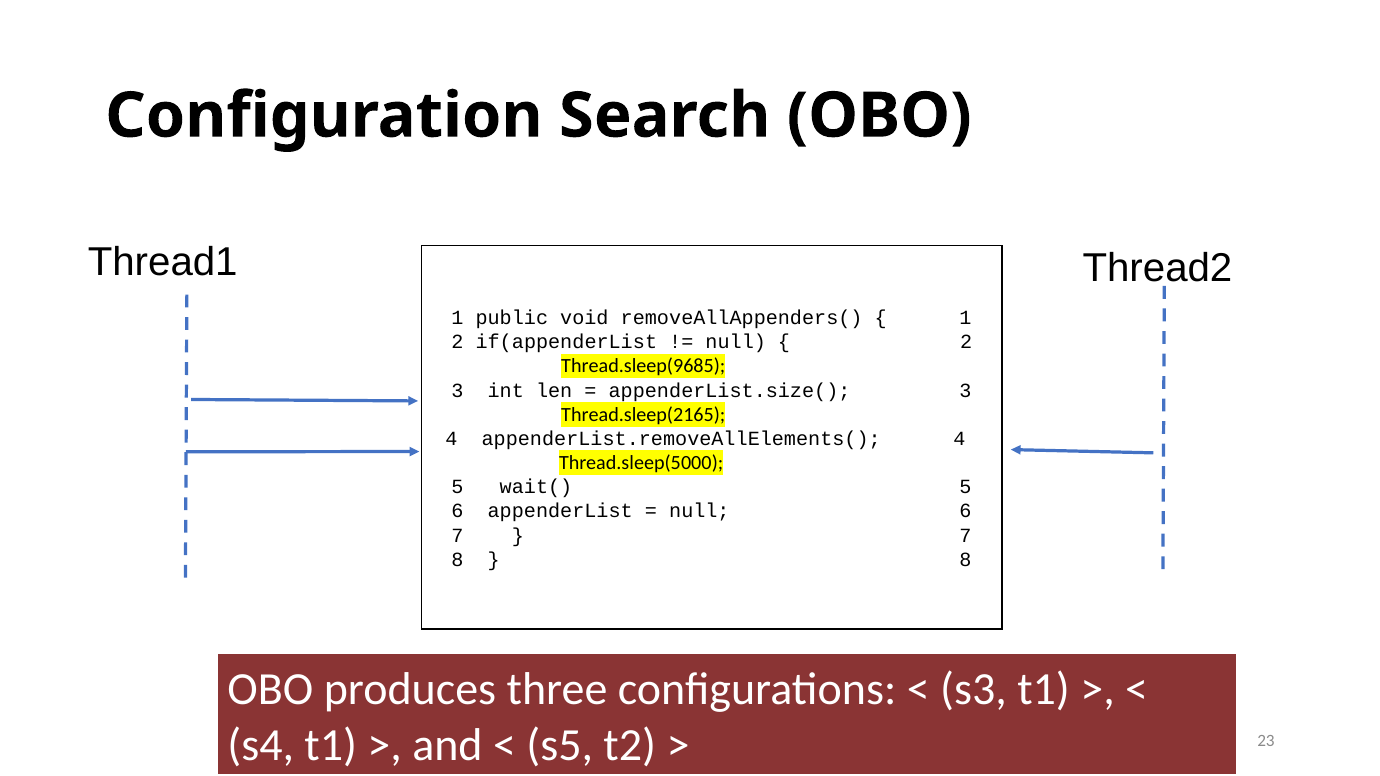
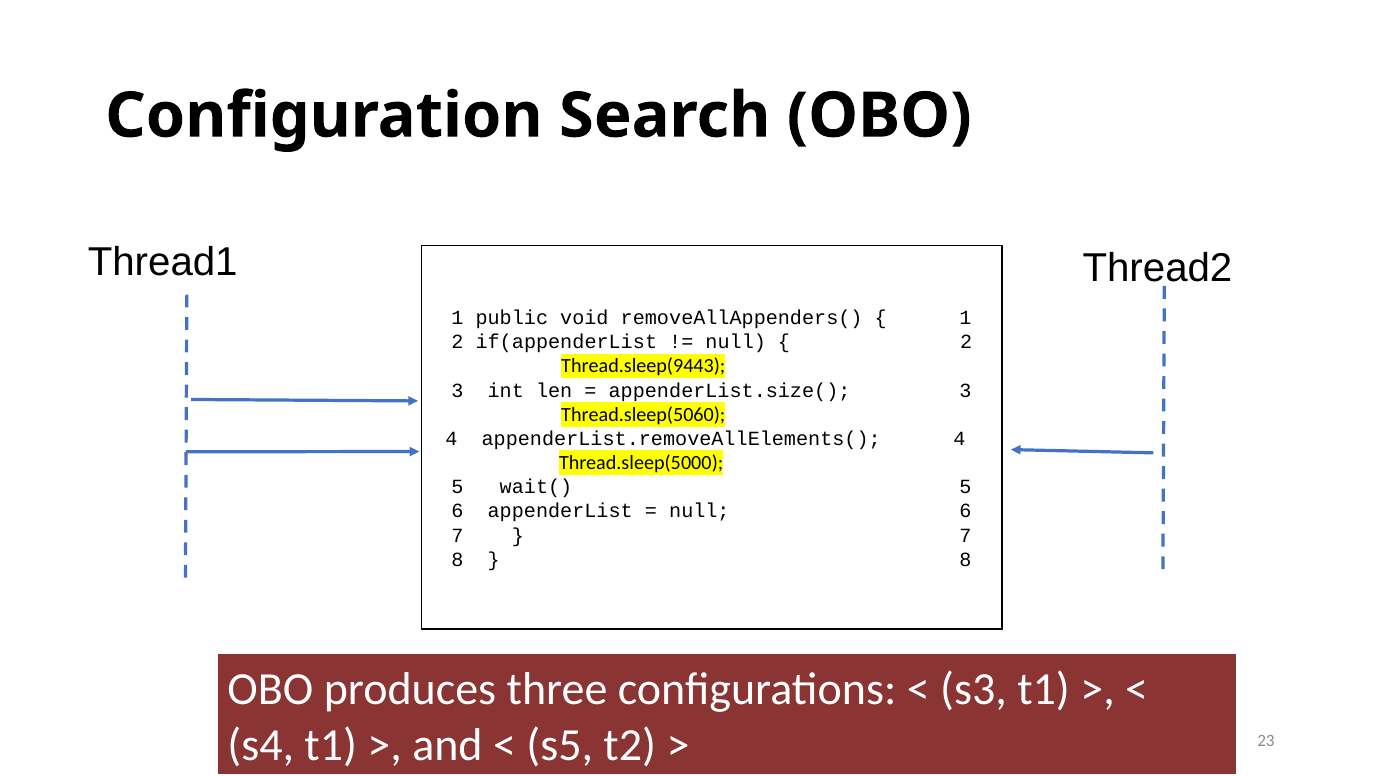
Thread.sleep(9685: Thread.sleep(9685 -> Thread.sleep(9443 (643, 366)
Thread.sleep(2165: Thread.sleep(2165 -> Thread.sleep(5060 (643, 415)
